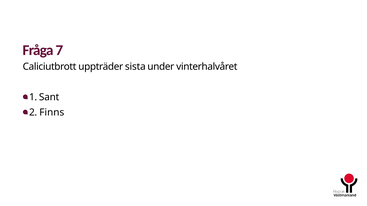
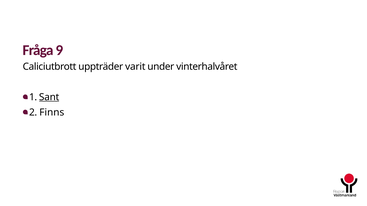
7: 7 -> 9 (59, 50)
sista: sista -> varit (135, 67)
Sant underline: none -> present (49, 97)
